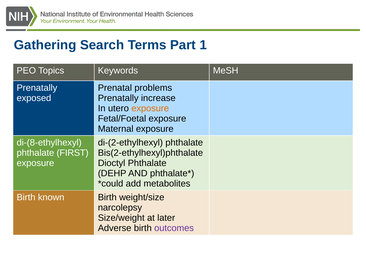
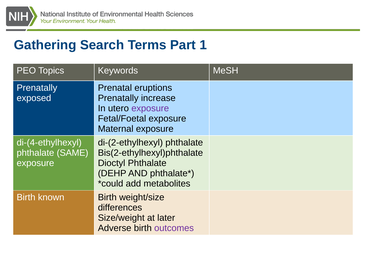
problems: problems -> eruptions (153, 88)
exposure colour: orange -> purple (150, 108)
di-(8-ethylhexyl: di-(8-ethylhexyl -> di-(4-ethylhexyl (49, 143)
FIRST: FIRST -> SAME (73, 153)
narcolepsy: narcolepsy -> differences (120, 208)
